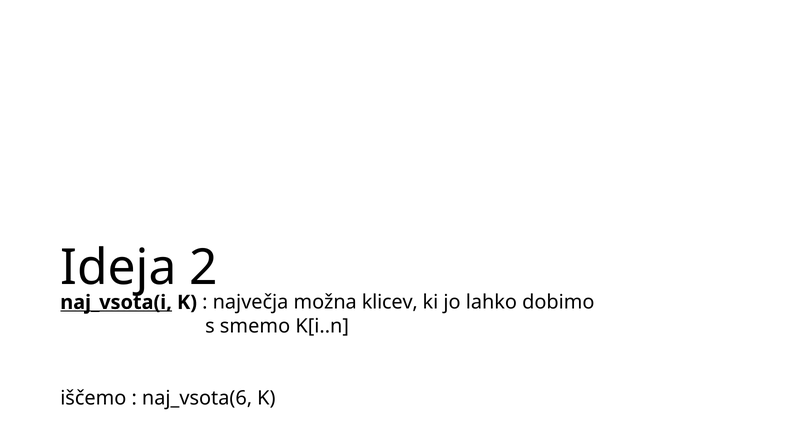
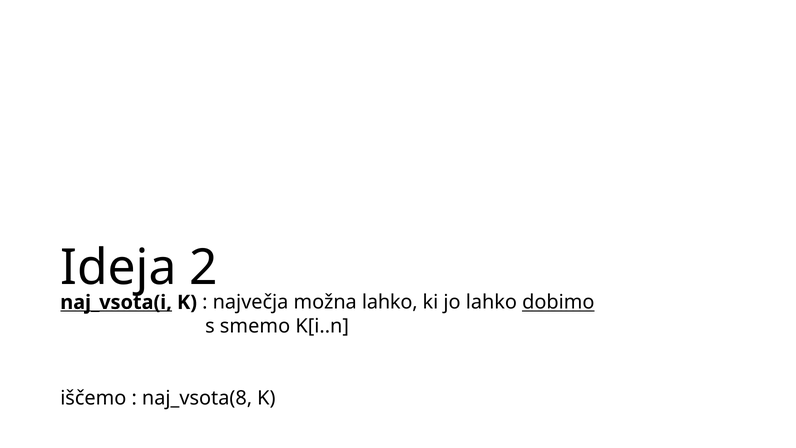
možna klicev: klicev -> lahko (390, 302)
dobimo underline: none -> present (558, 302)
naj_vsota(6: naj_vsota(6 -> naj_vsota(8 (197, 398)
